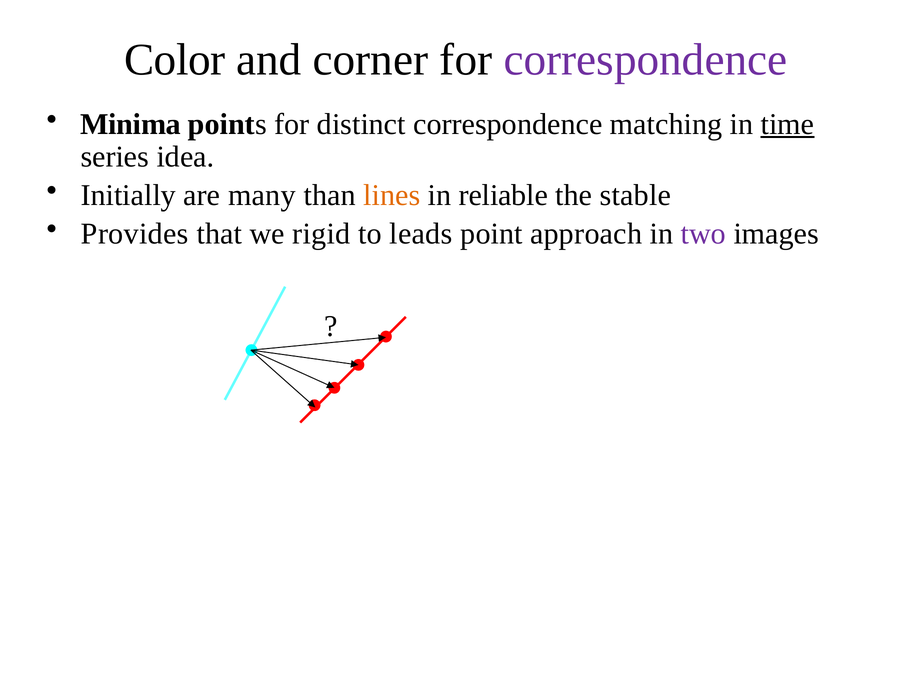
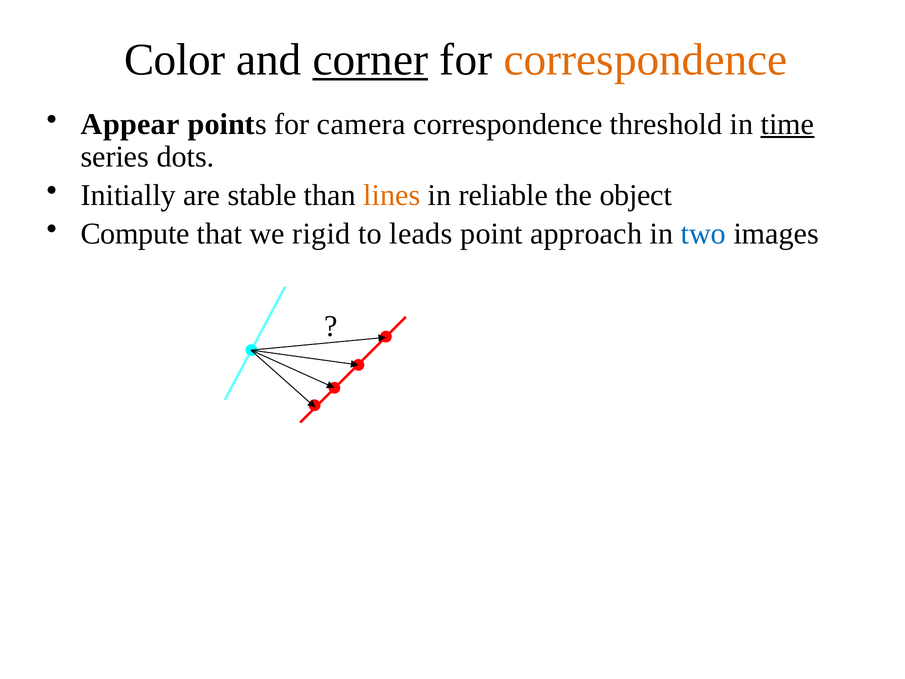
corner underline: none -> present (370, 60)
correspondence colour: purple -> orange (645, 60)
Minima: Minima -> Appear (130, 124)
distinct: distinct -> camera (361, 124)
matching: matching -> threshold (666, 124)
idea: idea -> dots (185, 157)
many: many -> stable (262, 195)
stable: stable -> object (636, 195)
Provides: Provides -> Compute (135, 234)
two colour: purple -> blue (703, 234)
